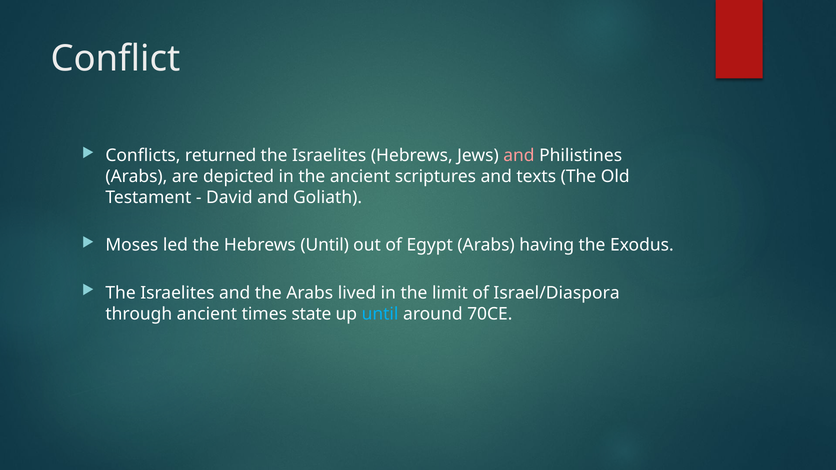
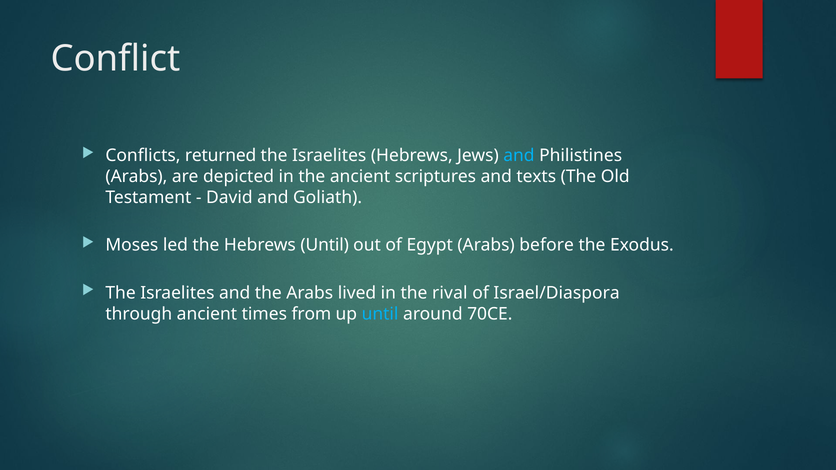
and colour: pink -> light blue (519, 156)
having: having -> before (547, 245)
limit: limit -> rival (450, 293)
state: state -> from (311, 314)
